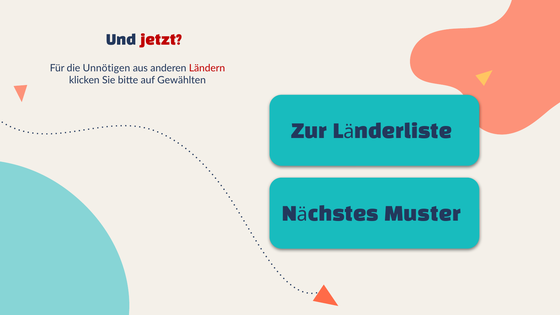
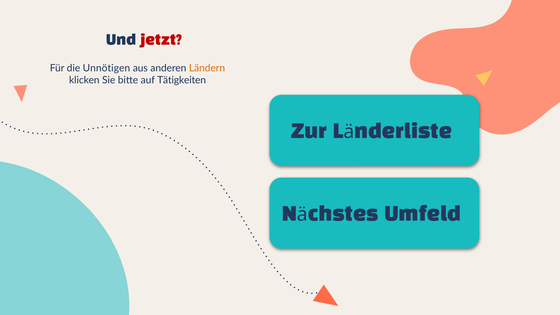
Ländern colour: red -> orange (207, 68)
Gewählten: Gewählten -> Tätigkeiten (182, 80)
Muster: Muster -> Umfeld (423, 214)
